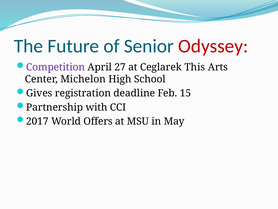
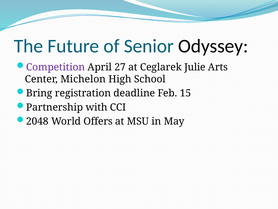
Odyssey colour: red -> black (213, 46)
This: This -> Julie (195, 67)
Gives: Gives -> Bring (39, 93)
2017: 2017 -> 2048 (37, 121)
